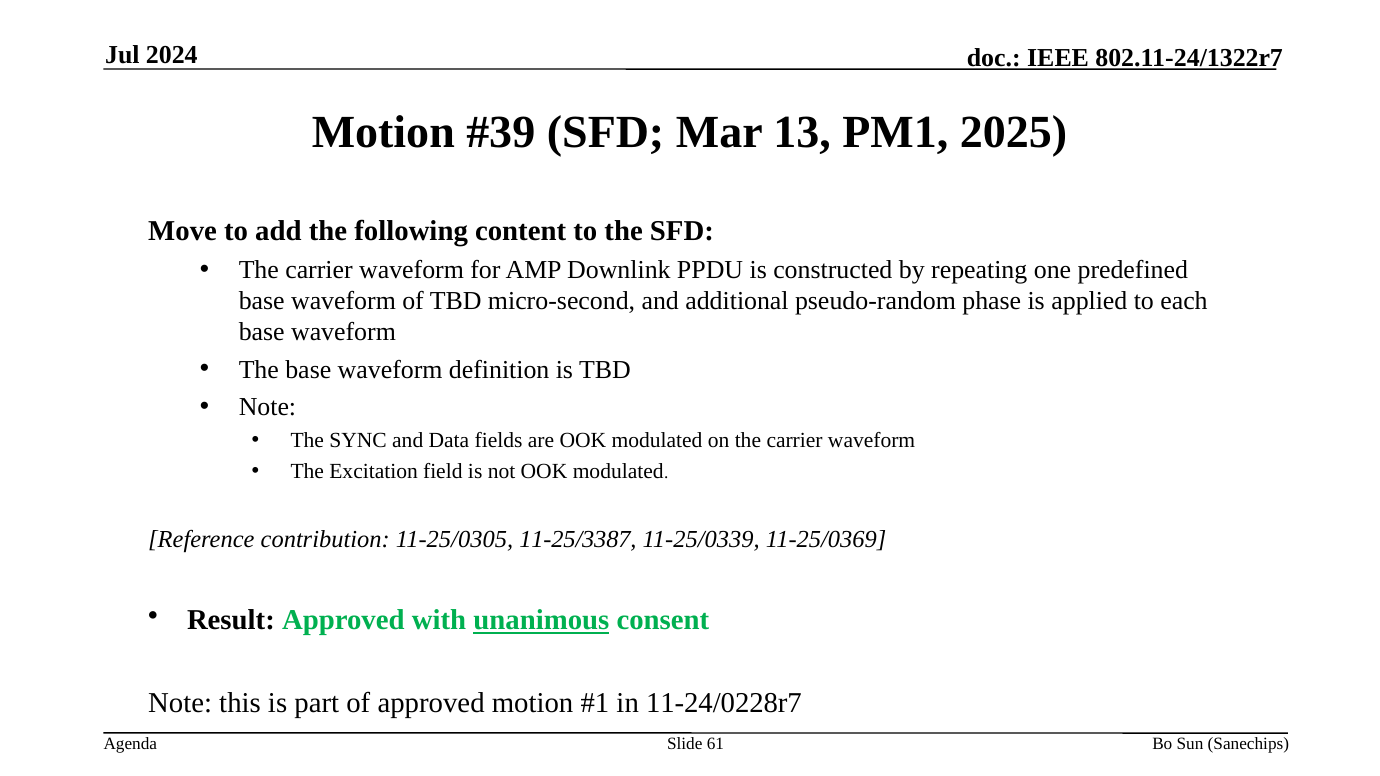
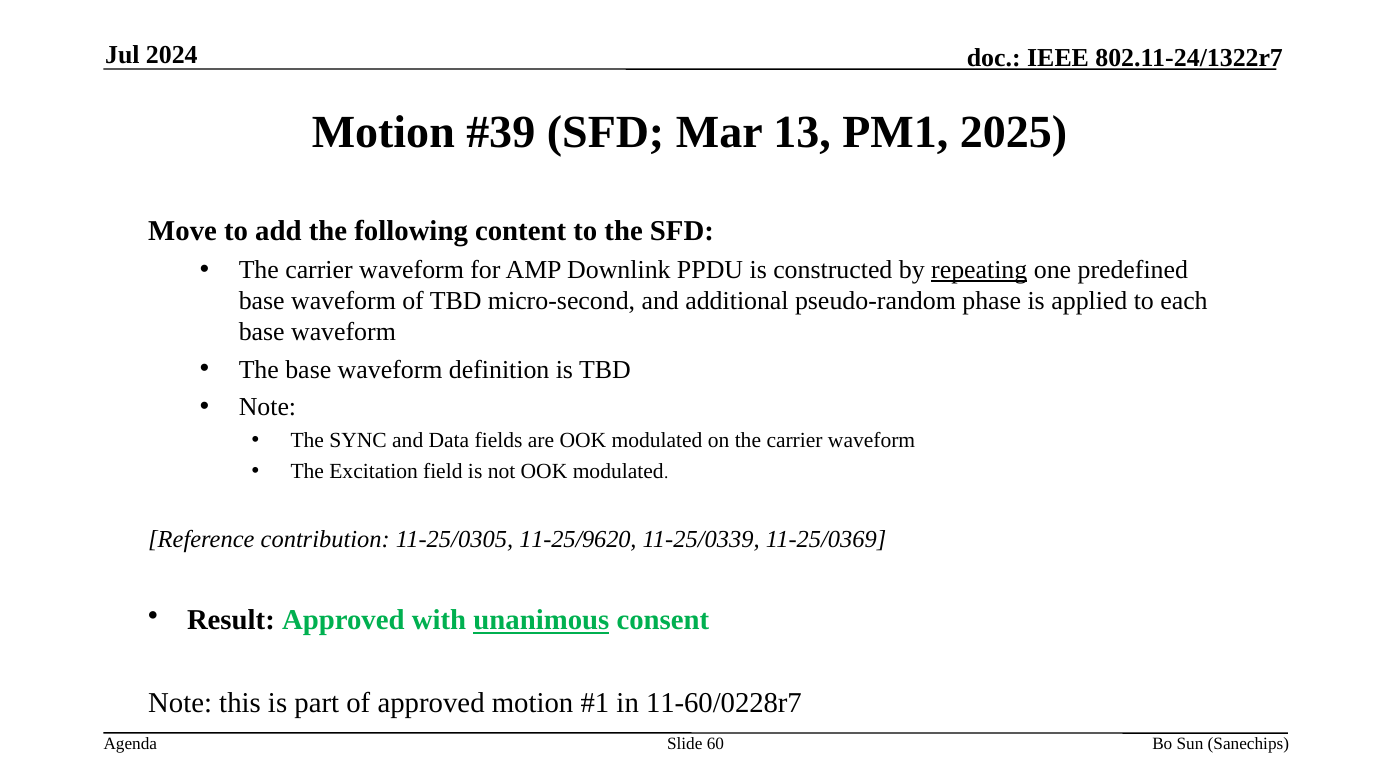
repeating underline: none -> present (979, 270)
11-25/3387: 11-25/3387 -> 11-25/9620 (578, 540)
11-24/0228r7: 11-24/0228r7 -> 11-60/0228r7 (724, 703)
61: 61 -> 60 (715, 744)
